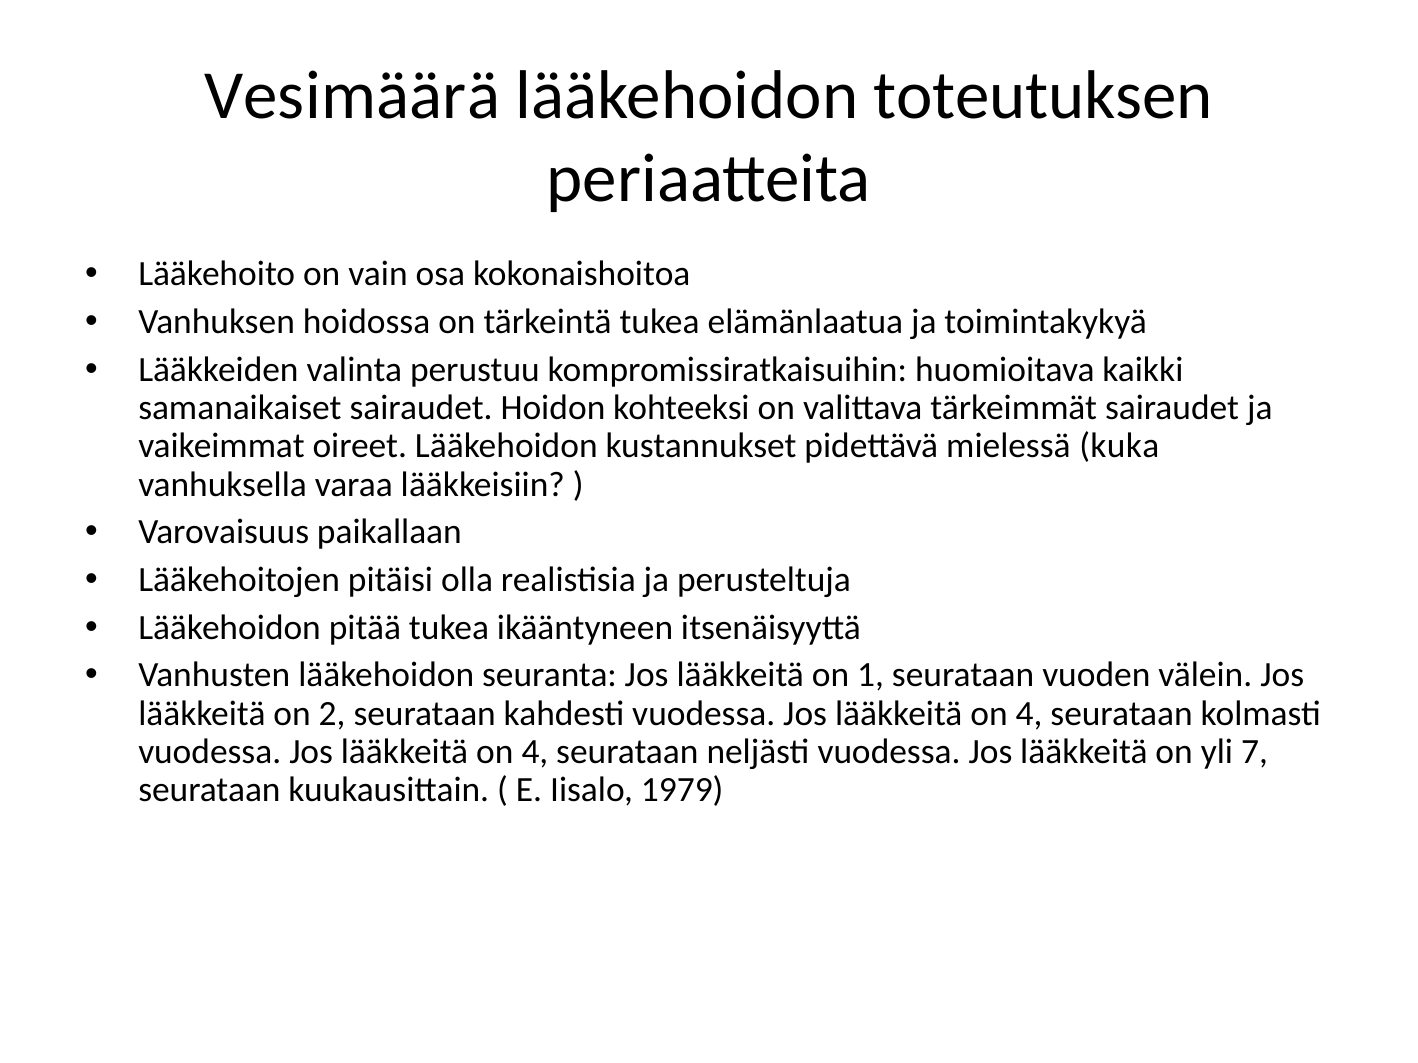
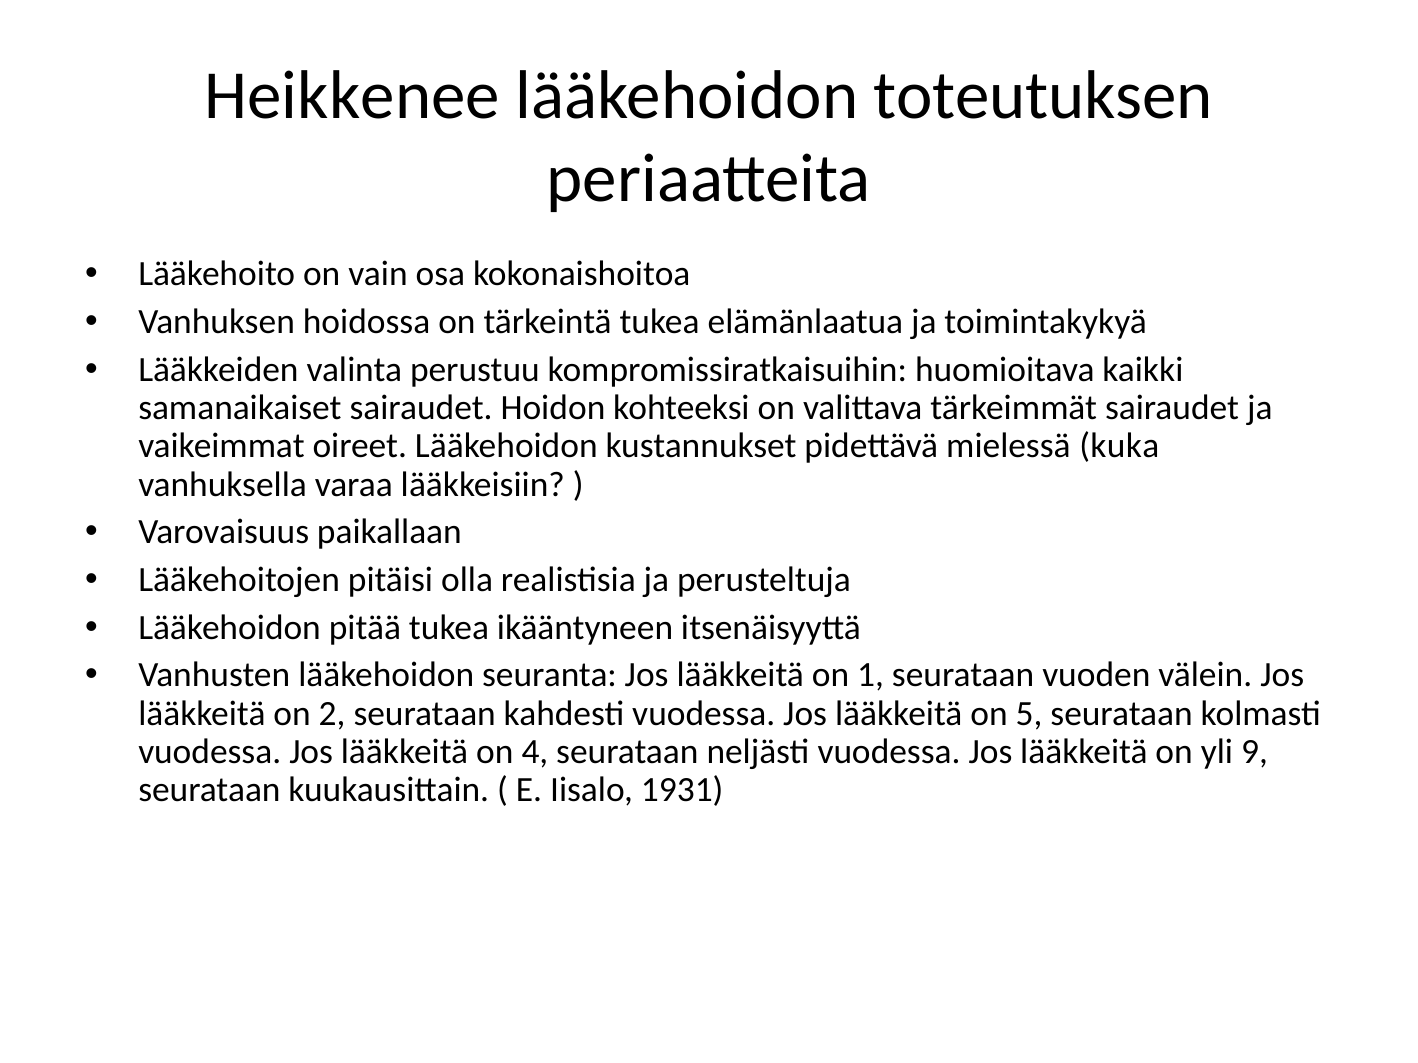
Vesimäärä: Vesimäärä -> Heikkenee (352, 96)
4: 4 -> 5 (1029, 714)
7: 7 -> 9 (1255, 752)
1979: 1979 -> 1931 (682, 790)
